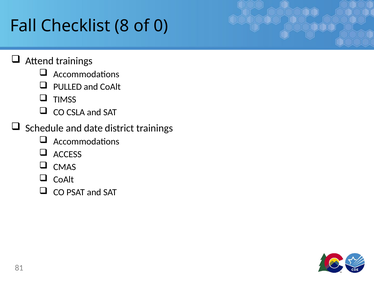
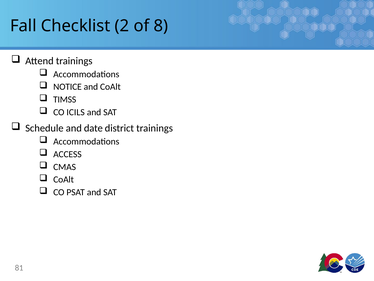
8: 8 -> 2 (122, 26)
0: 0 -> 8 (161, 26)
PULLED: PULLED -> NOTICE (67, 87)
CSLA: CSLA -> ICILS (76, 112)
